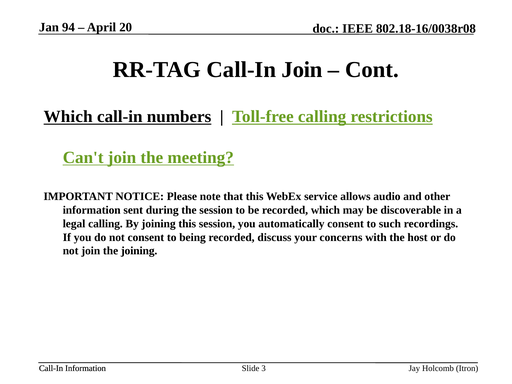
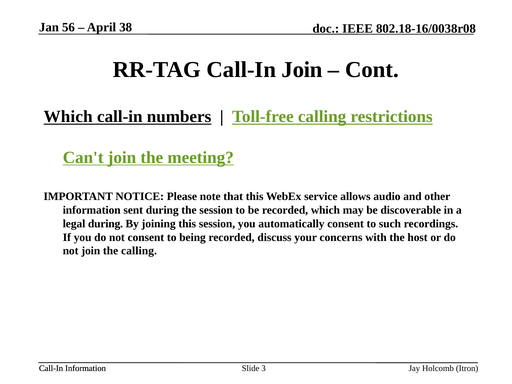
94: 94 -> 56 (68, 27)
20: 20 -> 38 (126, 27)
legal calling: calling -> during (106, 224)
the joining: joining -> calling (139, 251)
